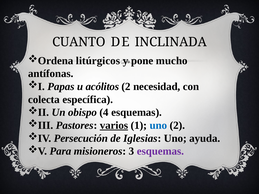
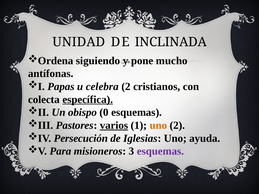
CUANTO: CUANTO -> UNIDAD (79, 42)
litúrgicos: litúrgicos -> siguiendo (98, 61)
acólitos: acólitos -> celebra (102, 87)
necesidad: necesidad -> cristianos (157, 87)
específica underline: none -> present (88, 100)
4: 4 -> 0 (104, 113)
uno colour: blue -> orange (158, 126)
